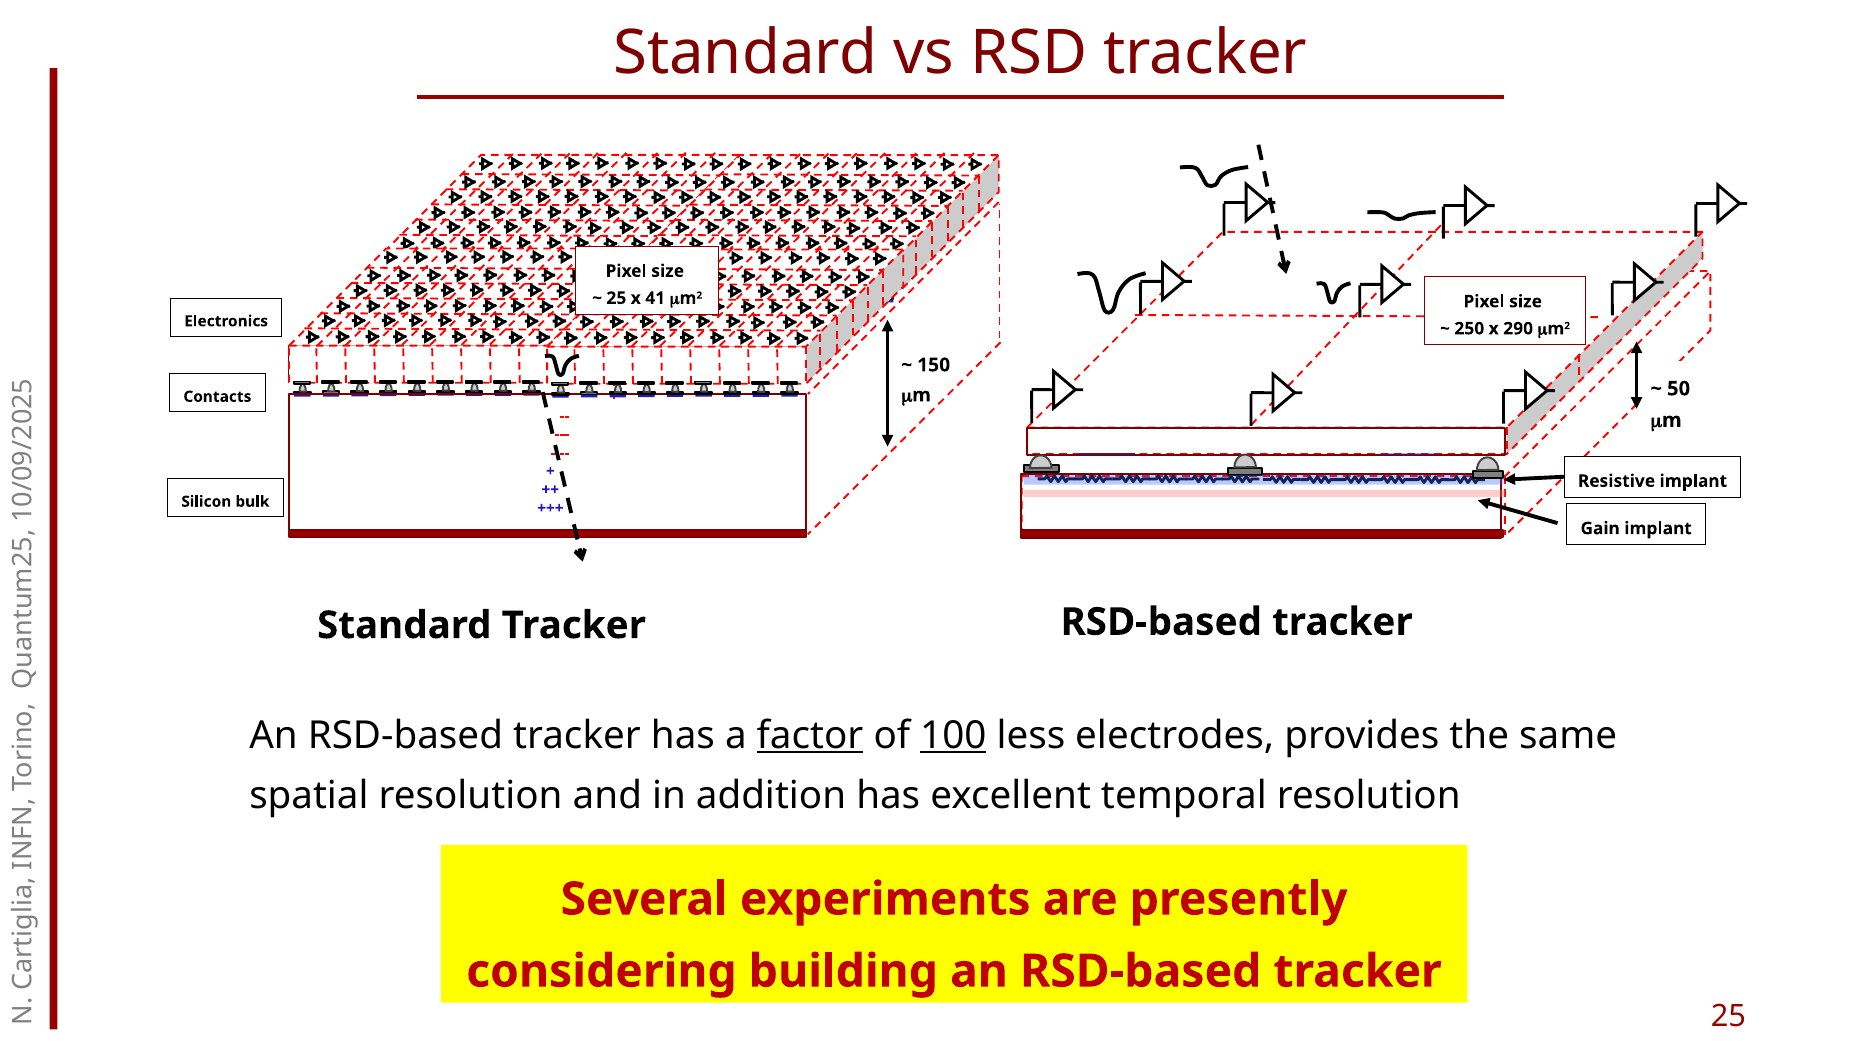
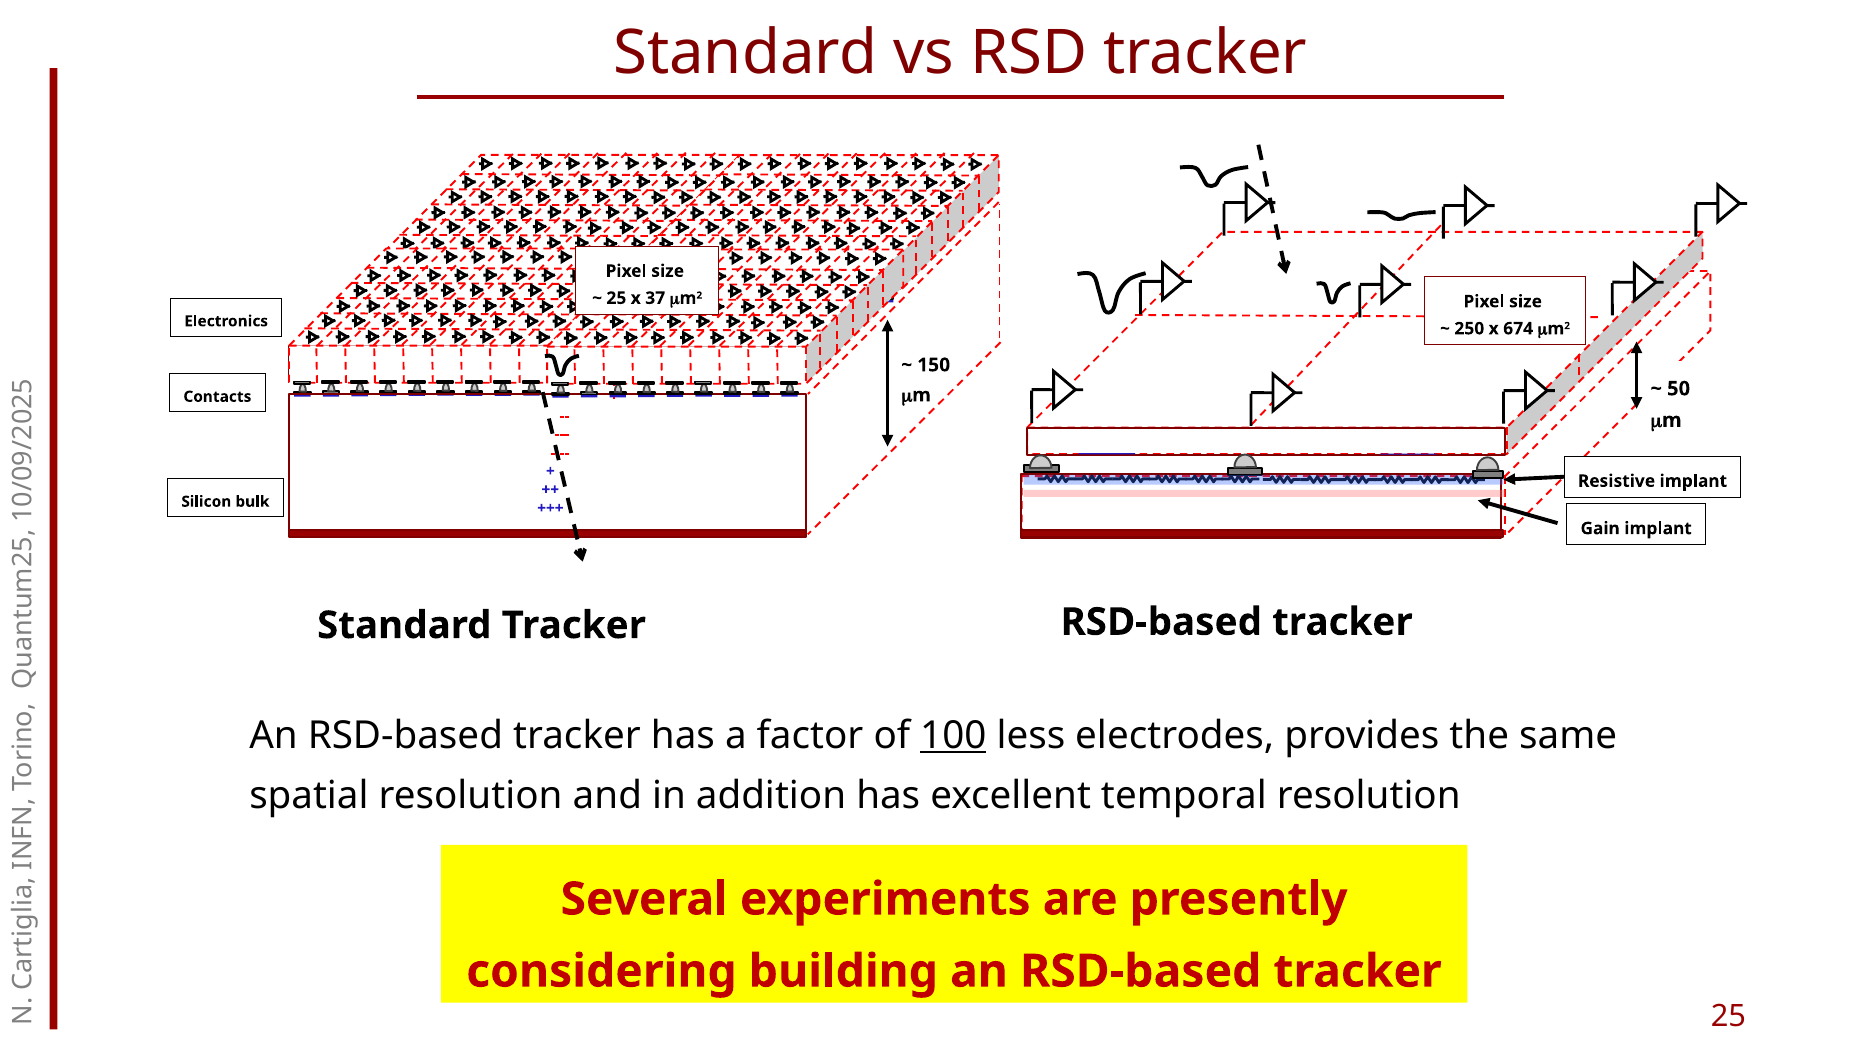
41: 41 -> 37 (655, 298)
290: 290 -> 674 (1518, 329)
factor underline: present -> none (810, 736)
